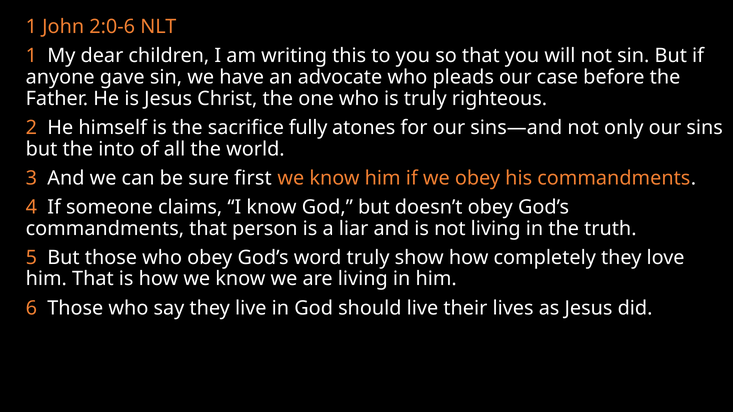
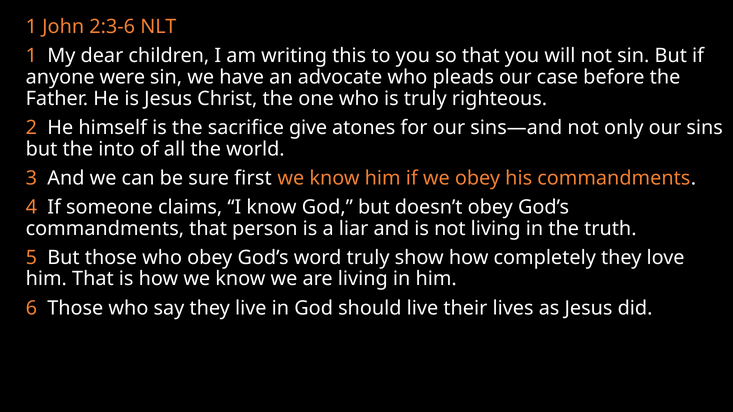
2:0-6: 2:0-6 -> 2:3-6 (112, 27)
gave: gave -> were (122, 77)
fully: fully -> give (308, 128)
